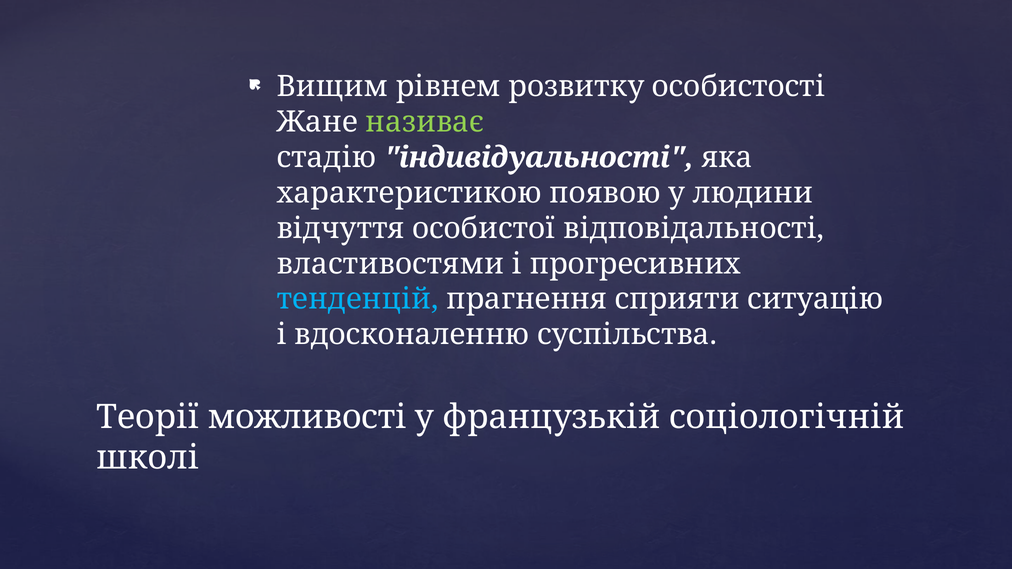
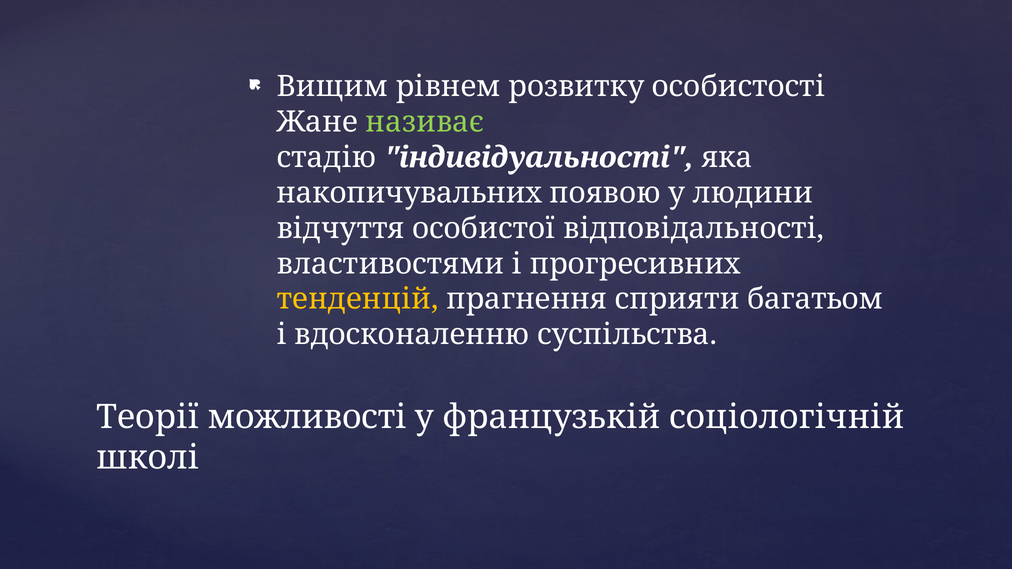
характеристикою: характеристикою -> накопичувальних (409, 193)
тенденцій colour: light blue -> yellow (358, 299)
ситуацію: ситуацію -> багатьом (815, 299)
